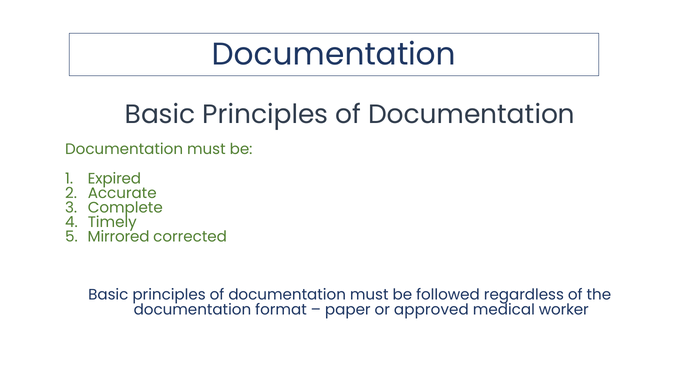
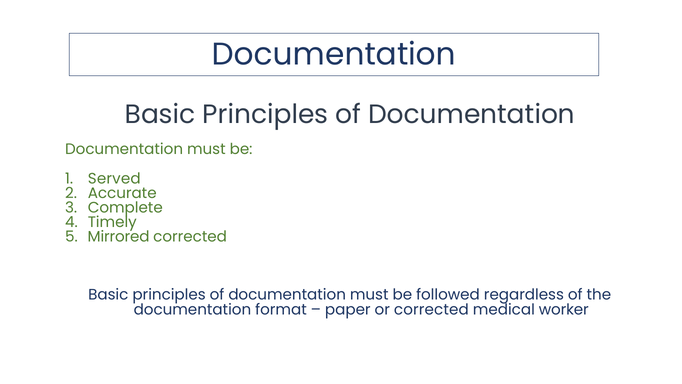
Expired: Expired -> Served (114, 178)
or approved: approved -> corrected (431, 309)
